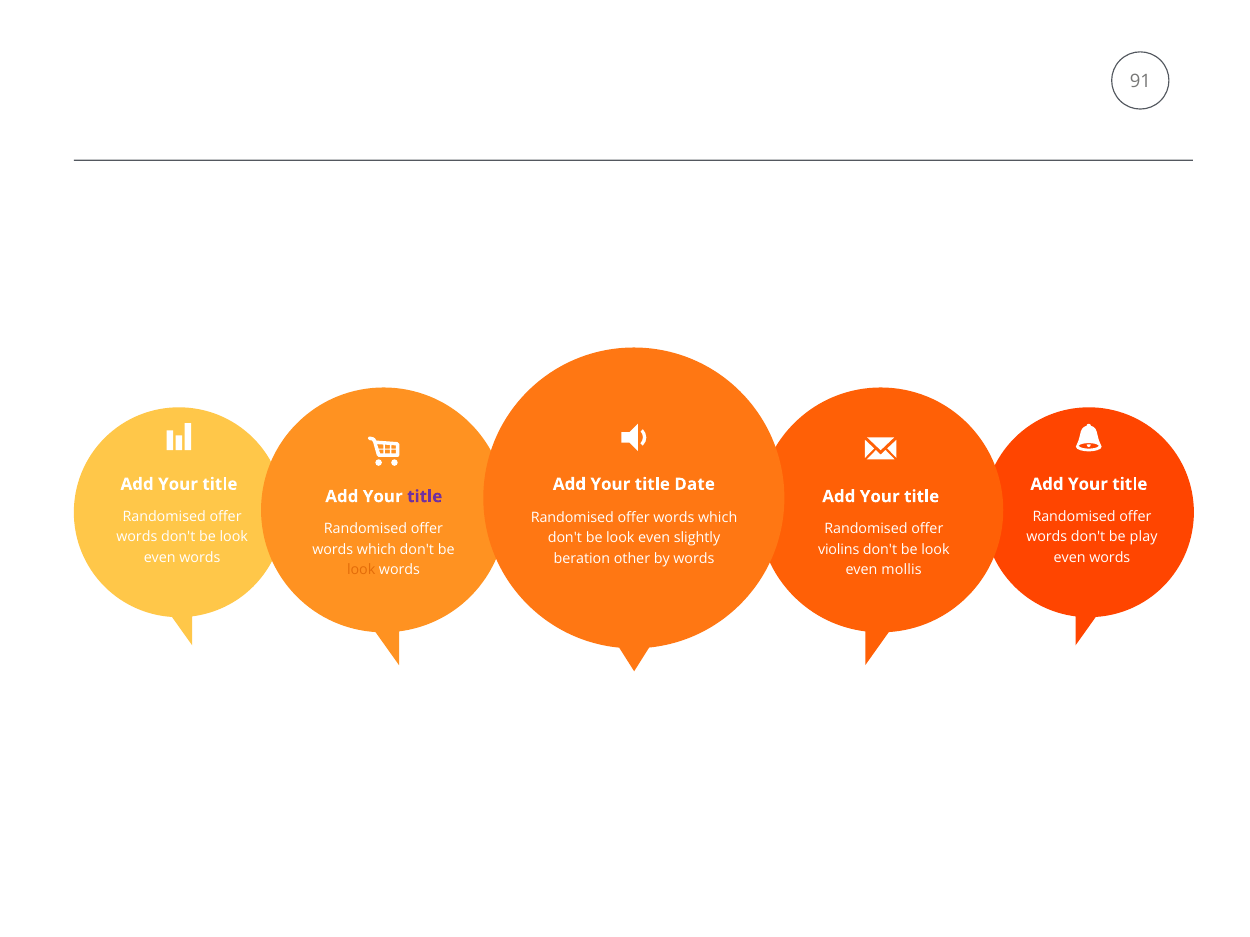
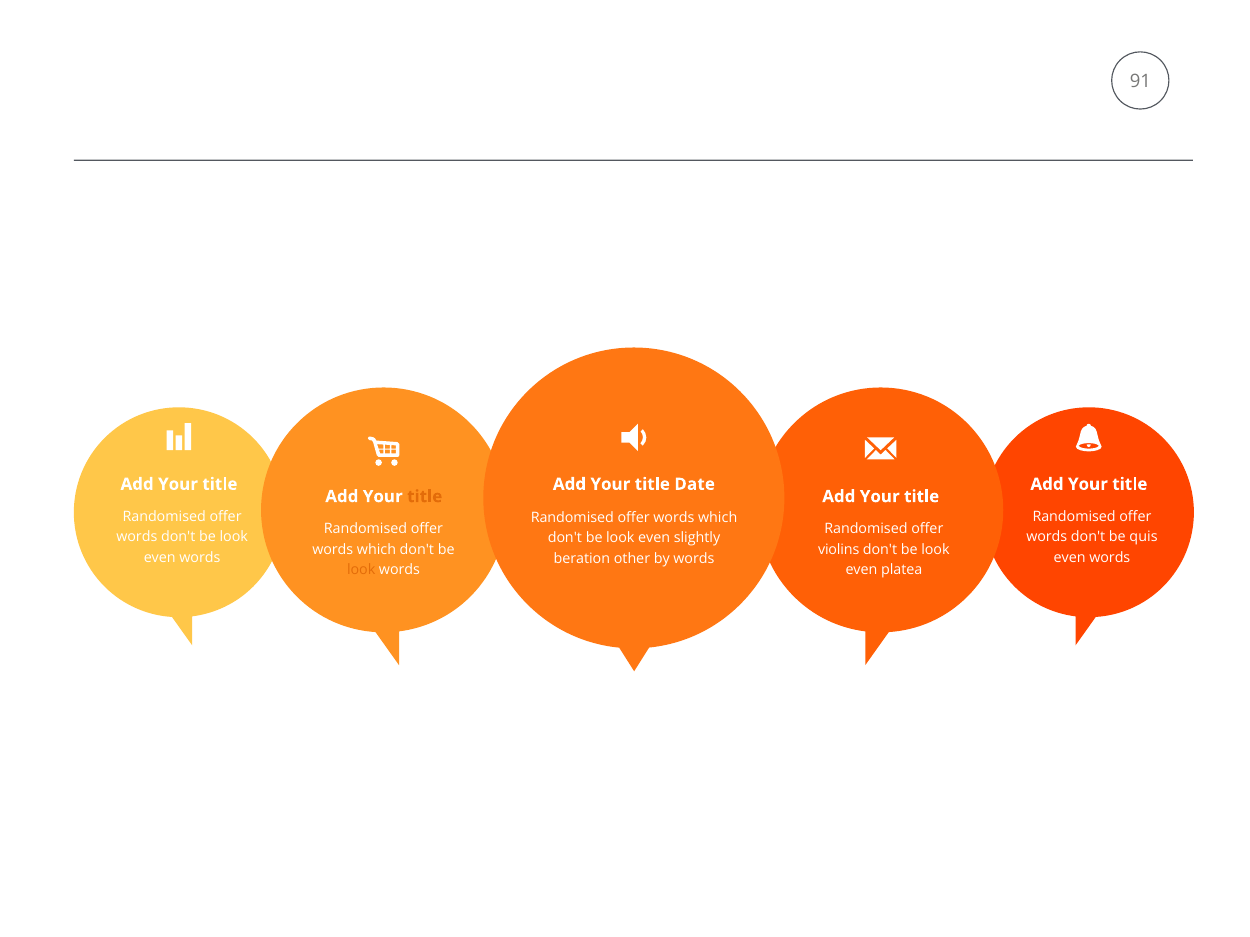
title colour: purple -> orange (425, 497)
play: play -> quis (1144, 537)
mollis: mollis -> platea (902, 570)
